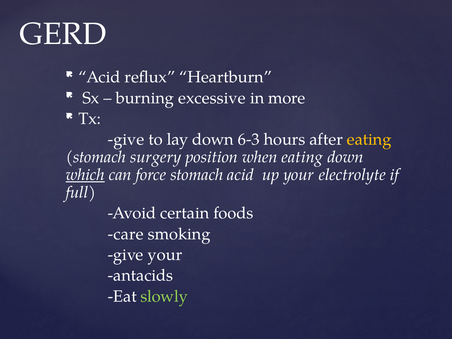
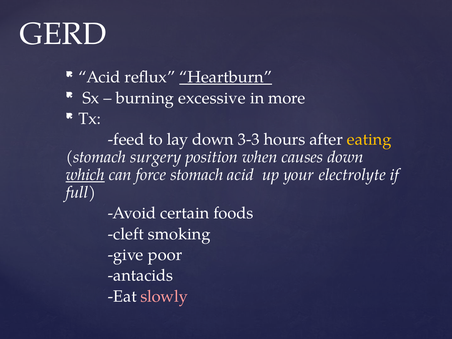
Heartburn underline: none -> present (226, 77)
give: give -> feed (126, 140)
6-3: 6-3 -> 3-3 (249, 140)
when eating: eating -> causes (302, 157)
care: care -> cleft (126, 234)
give your: your -> poor (165, 255)
slowly colour: light green -> pink (164, 296)
